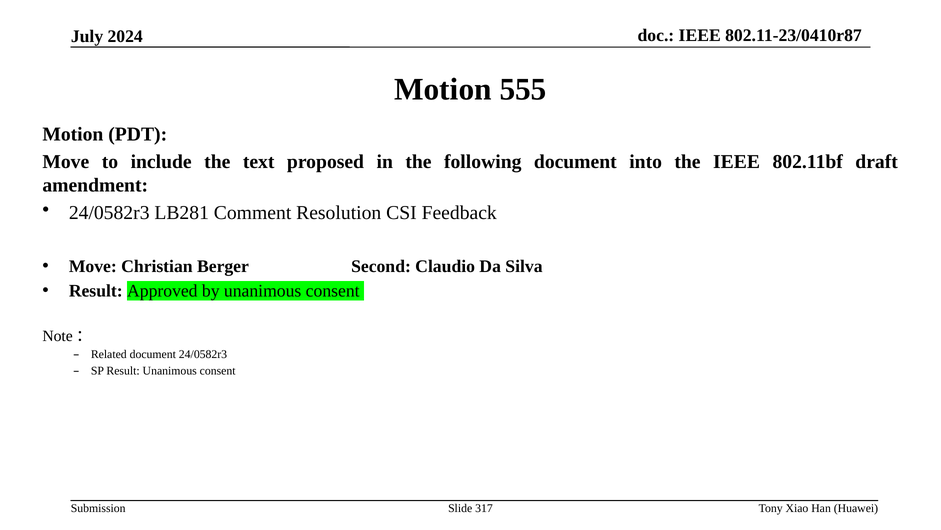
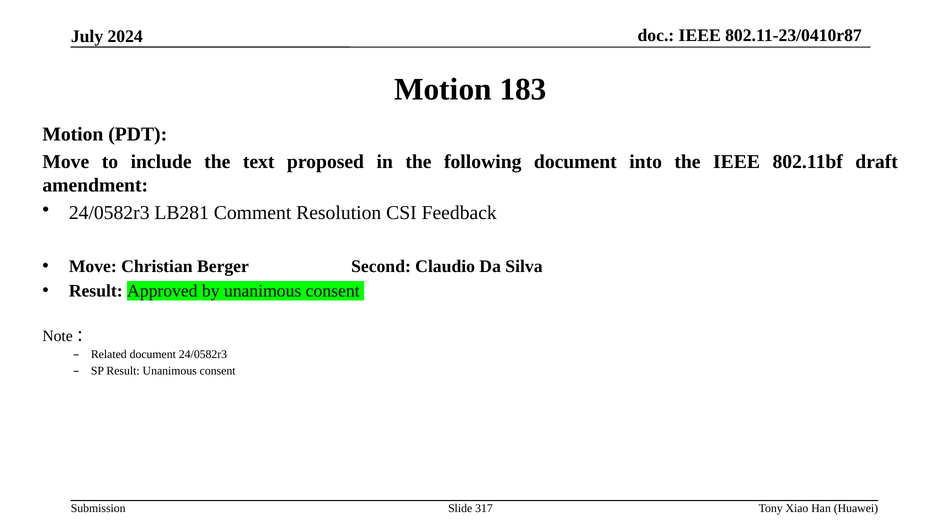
555: 555 -> 183 (523, 89)
